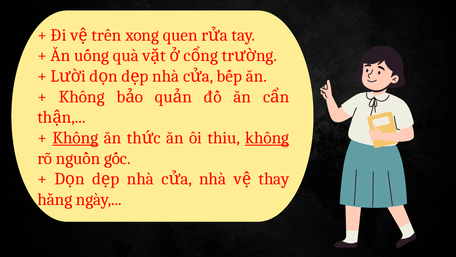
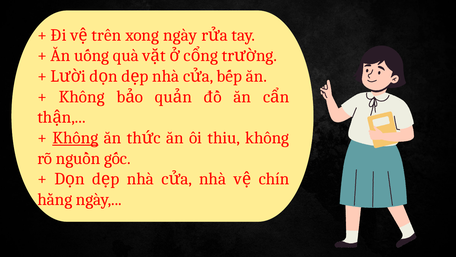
xong quen: quen -> ngày (180, 35)
không underline: present -> none (267, 138)
thay: thay -> chín (274, 179)
